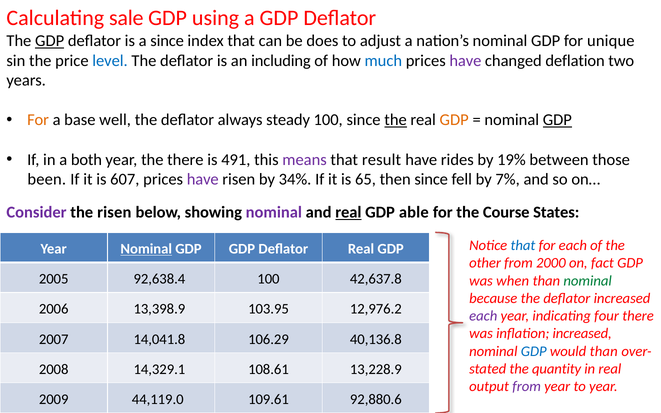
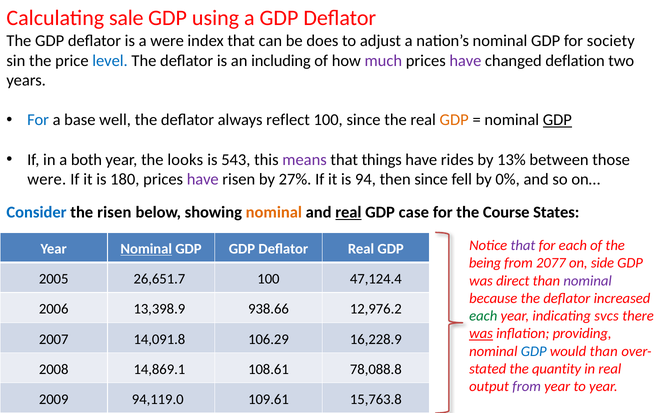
GDP underline: present -> none (50, 41)
a since: since -> were (167, 41)
unique: unique -> society (611, 41)
much colour: blue -> purple (383, 61)
For colour: orange -> blue (38, 120)
steady: steady -> reflect (288, 120)
the underline: present -> none (396, 120)
the there: there -> looks (185, 160)
491: 491 -> 543 (236, 160)
result: result -> things (382, 160)
19%: 19% -> 13% (511, 160)
been: been -> were (47, 180)
607: 607 -> 180 (125, 180)
34%: 34% -> 27% (295, 180)
65: 65 -> 94 (366, 180)
7%: 7% -> 0% (508, 180)
Consider colour: purple -> blue (37, 213)
nominal colour: purple -> orange (274, 213)
able: able -> case (414, 213)
that colour: blue -> purple (523, 246)
other: other -> being (485, 263)
2000: 2000 -> 2077 (551, 263)
fact: fact -> side (603, 263)
92,638.4: 92,638.4 -> 26,651.7 (159, 279)
42,637.8: 42,637.8 -> 47,124.4 (376, 279)
when: when -> direct (513, 281)
nominal colour: green -> purple (588, 281)
103.95: 103.95 -> 938.66 (269, 309)
each colour: purple -> green (483, 316)
four: four -> svcs (607, 316)
was underline: none -> present (481, 334)
inflation increased: increased -> providing (582, 334)
14,041.8: 14,041.8 -> 14,091.8 (159, 339)
40,136.8: 40,136.8 -> 16,228.9 (376, 339)
14,329.1: 14,329.1 -> 14,869.1 (159, 369)
13,228.9: 13,228.9 -> 78,088.8 (376, 369)
44,119.0: 44,119.0 -> 94,119.0 (158, 399)
92,880.6: 92,880.6 -> 15,763.8 (376, 399)
